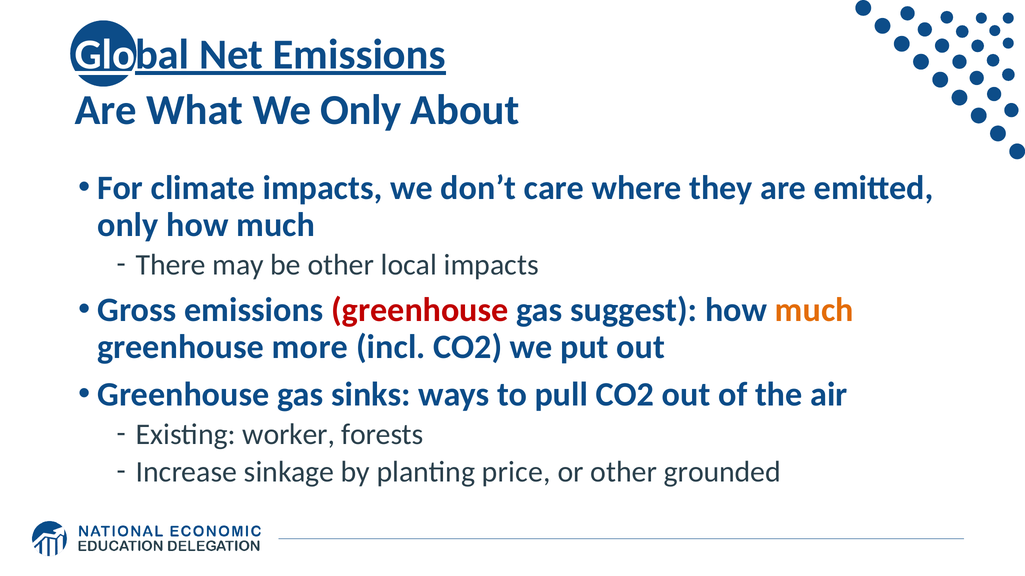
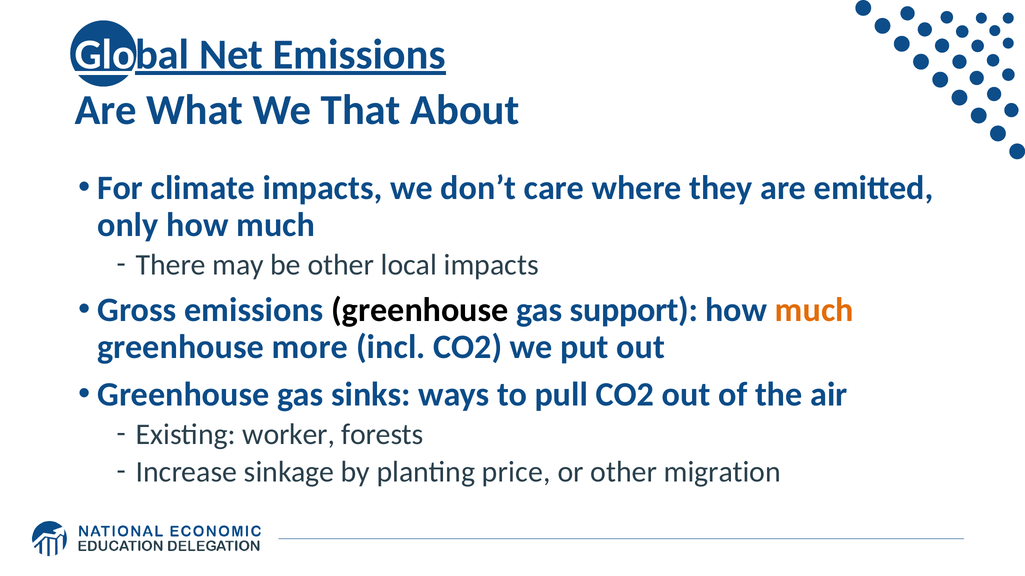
We Only: Only -> That (361, 110)
greenhouse colour: red -> black (420, 310)
suggest: suggest -> support (634, 310)
grounded: grounded -> migration (722, 472)
